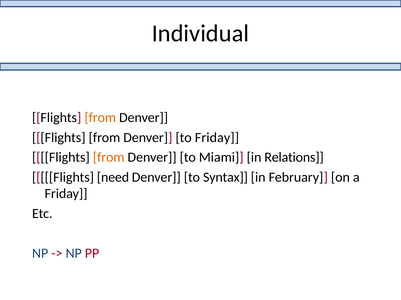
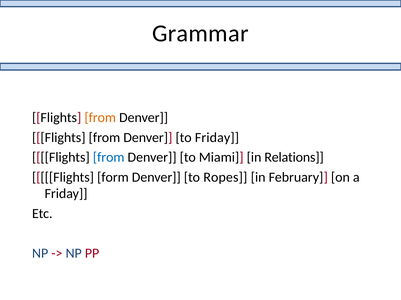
Individual: Individual -> Grammar (200, 33)
from colour: orange -> blue (109, 158)
need: need -> form (113, 178)
Syntax: Syntax -> Ropes (225, 178)
